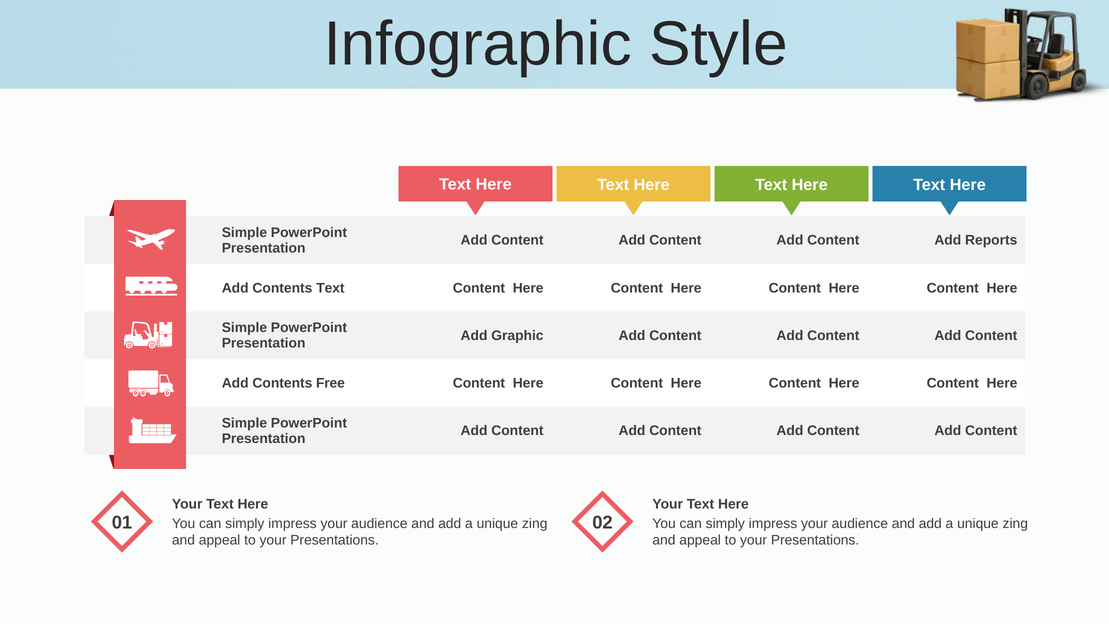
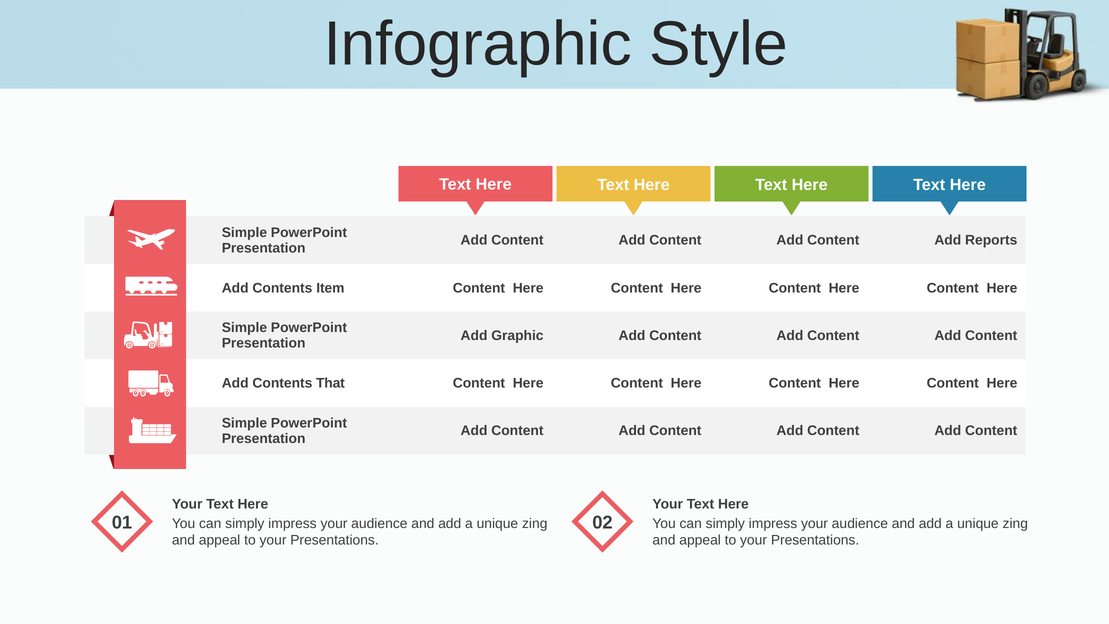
Contents Text: Text -> Item (330, 288)
Free: Free -> That (330, 383)
